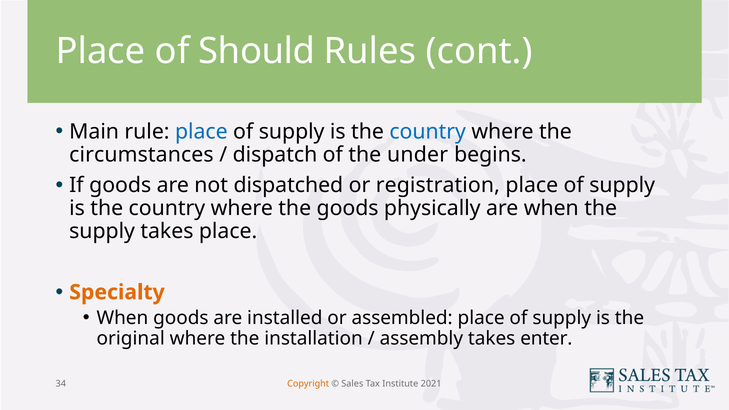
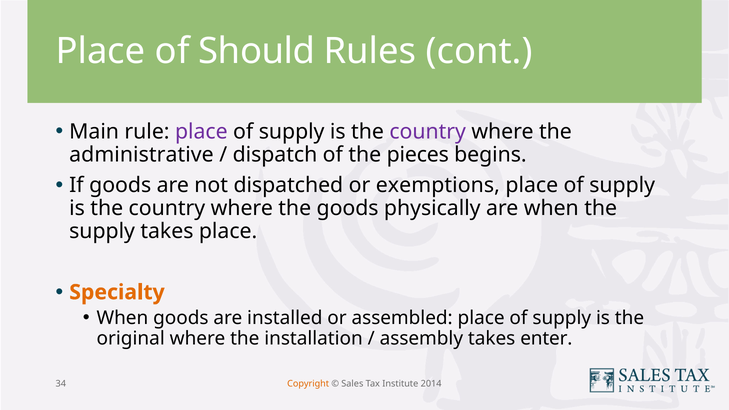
place colour: blue -> purple (201, 132)
country colour: blue -> purple (428, 132)
circumstances: circumstances -> administrative (141, 155)
under: under -> pieces (418, 155)
registration: registration -> exemptions (438, 185)
2021: 2021 -> 2014 (431, 384)
